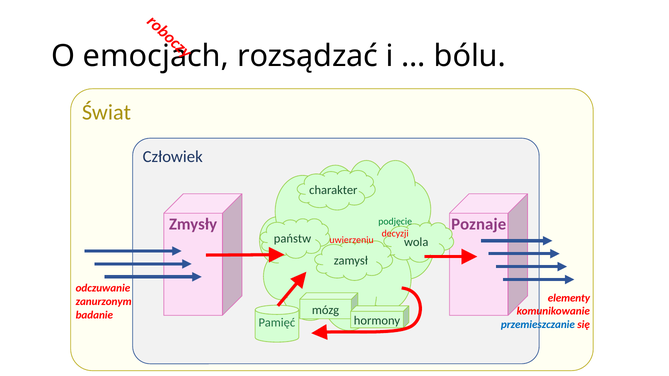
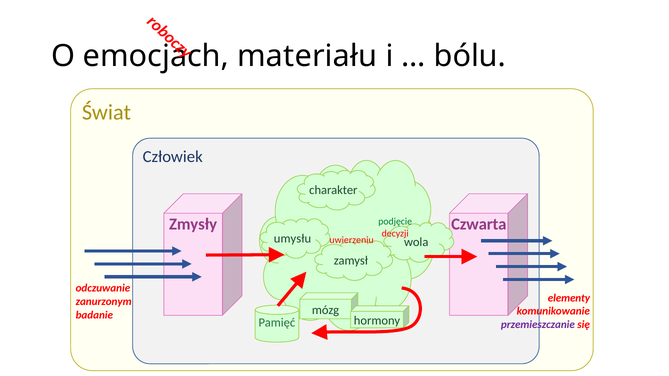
rozsądzać: rozsądzać -> materiału (307, 56)
Poznaje: Poznaje -> Czwarta (479, 225)
państw: państw -> umysłu (292, 239)
przemieszczanie colour: blue -> purple (538, 325)
